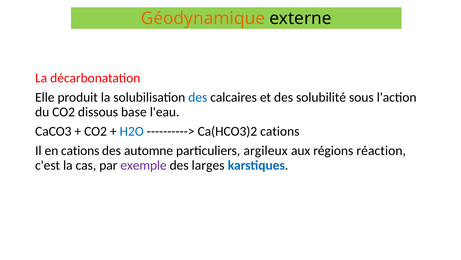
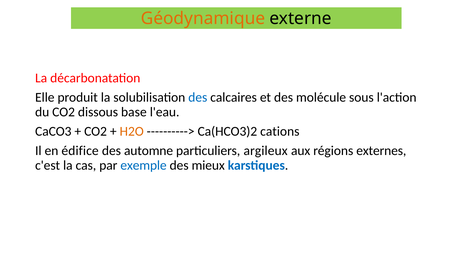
solubilité: solubilité -> molécule (321, 97)
H2O colour: blue -> orange (132, 131)
en cations: cations -> édifice (80, 150)
réaction: réaction -> externes (381, 150)
exemple colour: purple -> blue (144, 165)
larges: larges -> mieux (208, 165)
